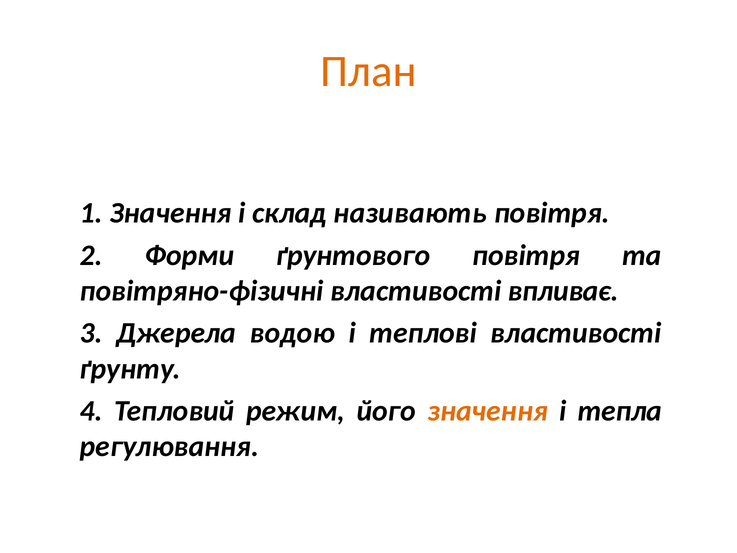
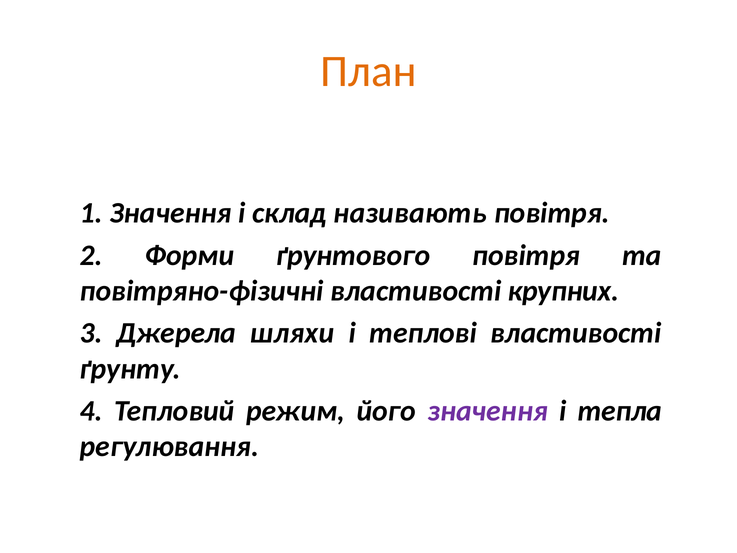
впливає: впливає -> крупних (563, 291)
водою: водою -> шляхи (292, 333)
значення colour: orange -> purple (488, 411)
